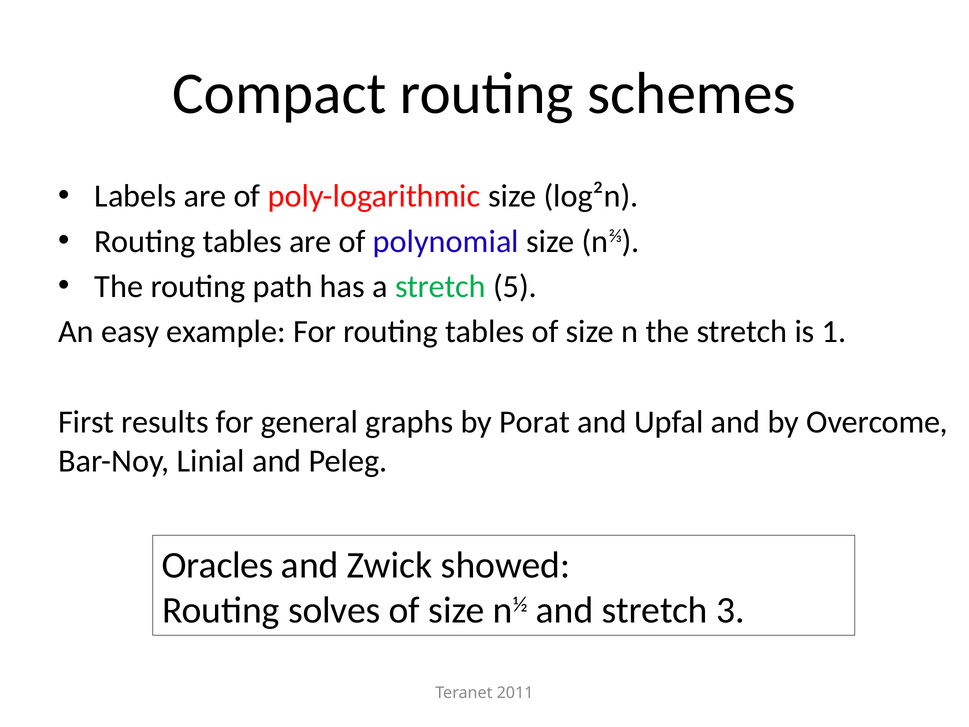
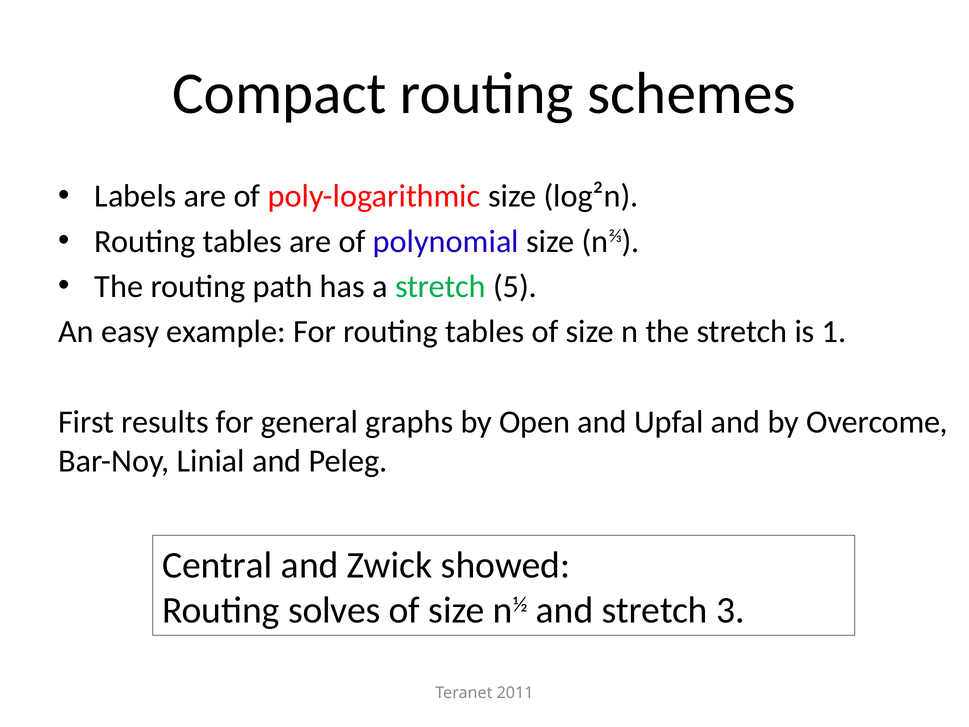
Porat: Porat -> Open (535, 422)
Oracles: Oracles -> Central (217, 565)
